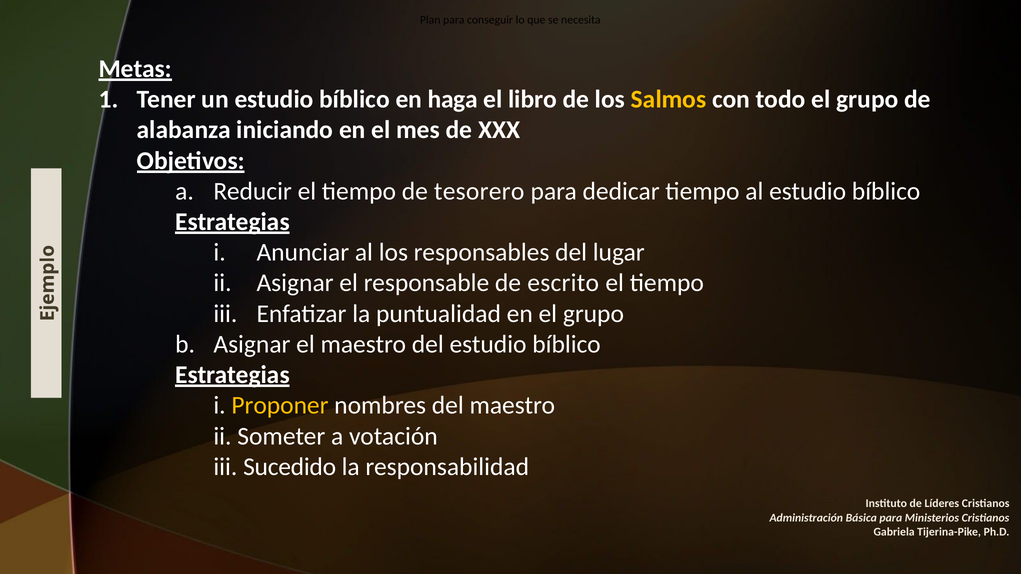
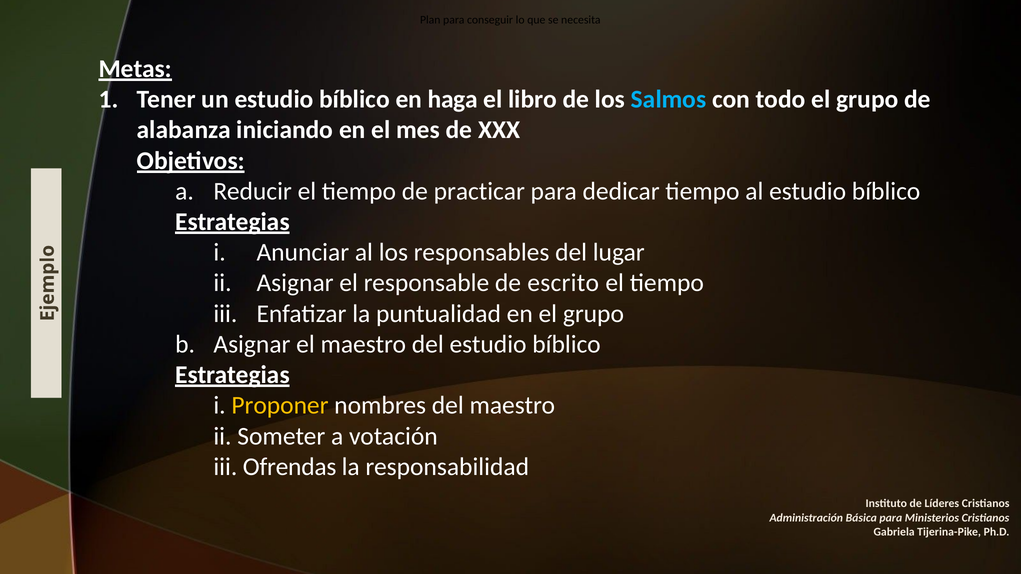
Salmos colour: yellow -> light blue (669, 99)
tesorero: tesorero -> practicar (479, 191)
Sucedido: Sucedido -> Ofrendas (290, 467)
